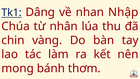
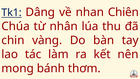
Nhập: Nhập -> Chiên (123, 12)
